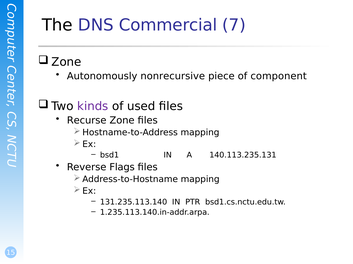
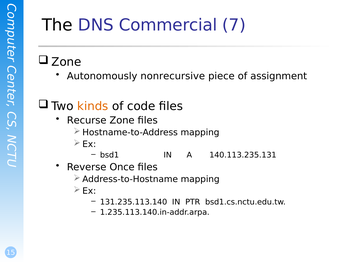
component: component -> assignment (279, 76)
kinds colour: purple -> orange (93, 107)
used: used -> code (141, 107)
Flags: Flags -> Once (122, 168)
